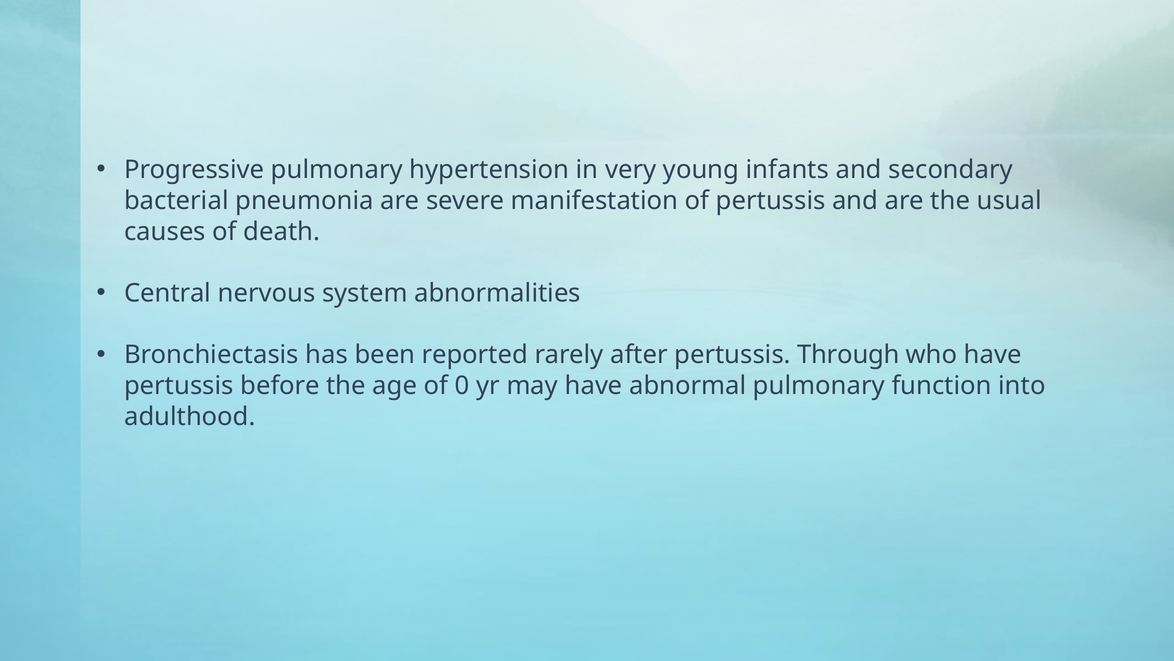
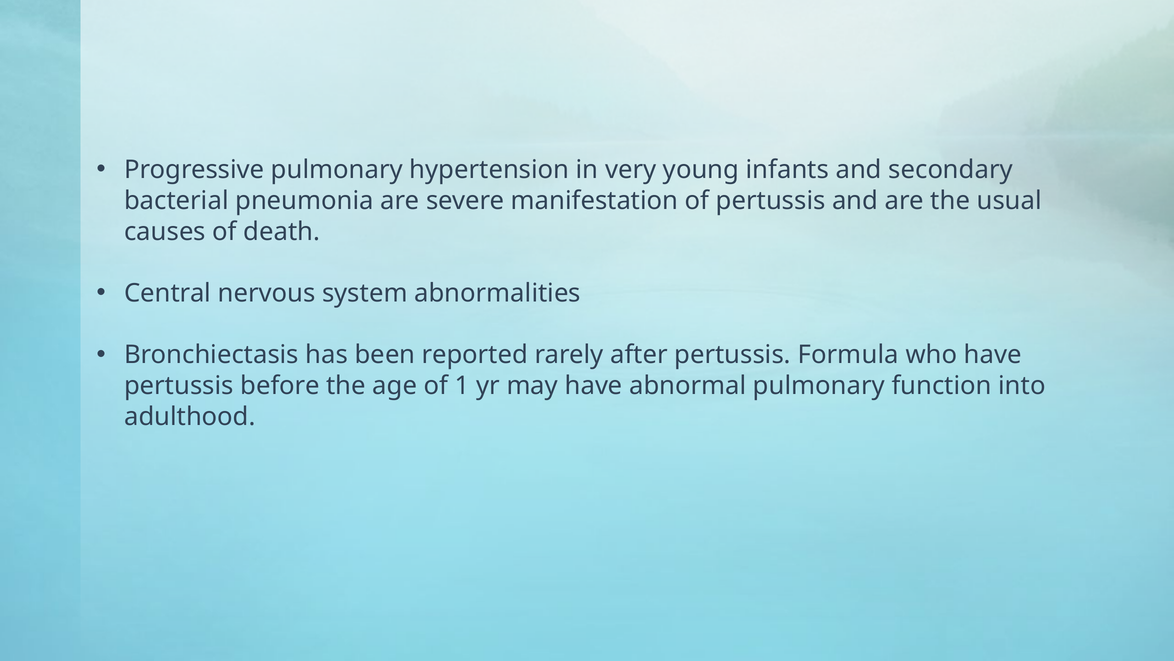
Through: Through -> Formula (848, 355)
0: 0 -> 1 (462, 386)
